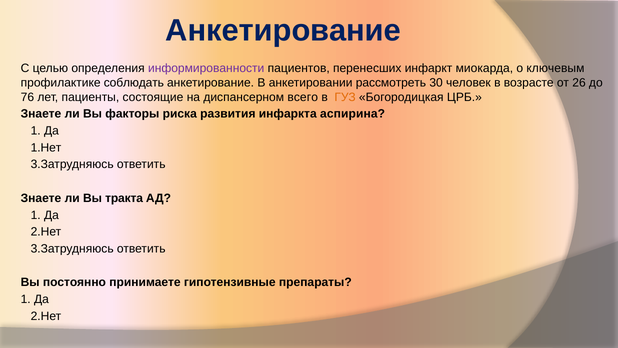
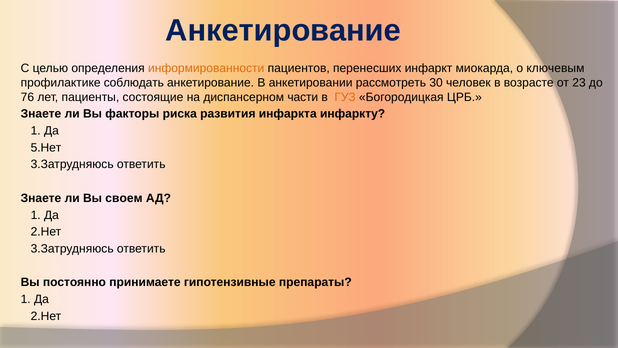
информированности colour: purple -> orange (206, 68)
26: 26 -> 23 (579, 83)
всего: всего -> части (303, 97)
аспирина: аспирина -> инфаркту (353, 114)
1.Нет: 1.Нет -> 5.Нет (46, 147)
тракта: тракта -> своем (124, 198)
